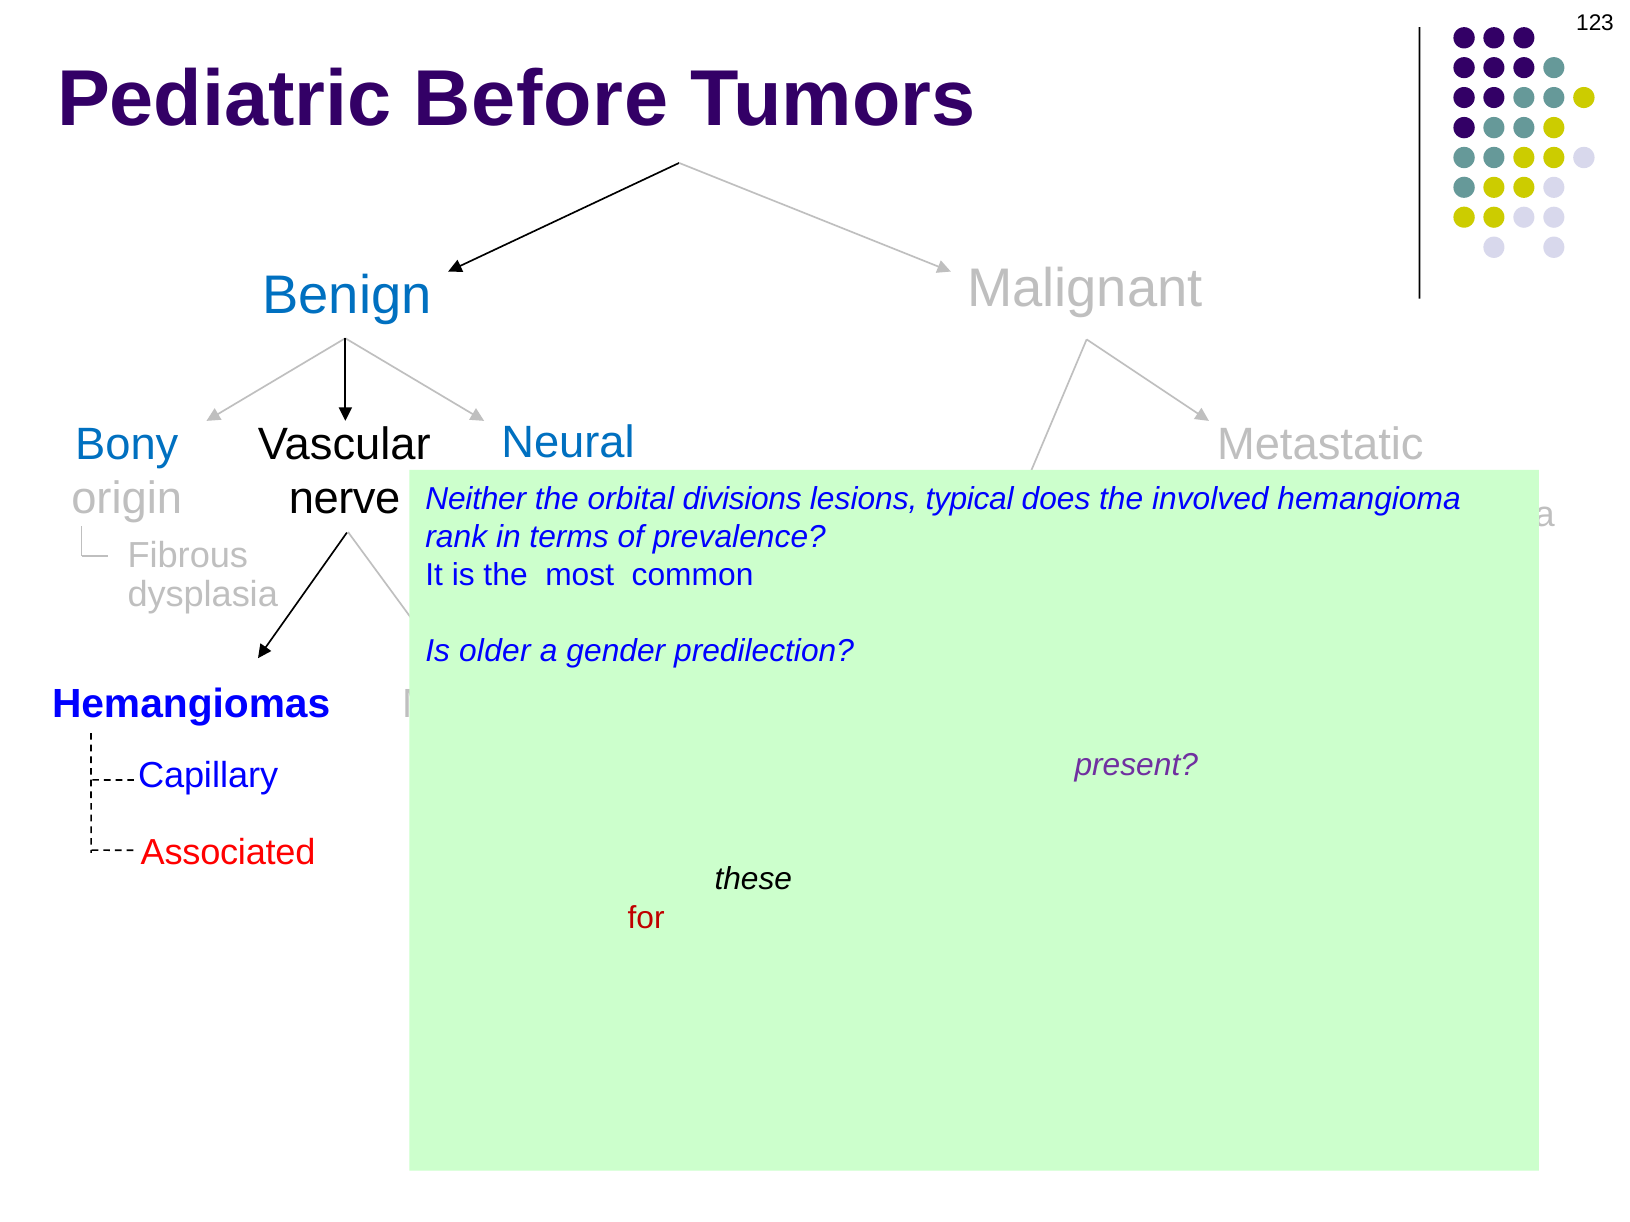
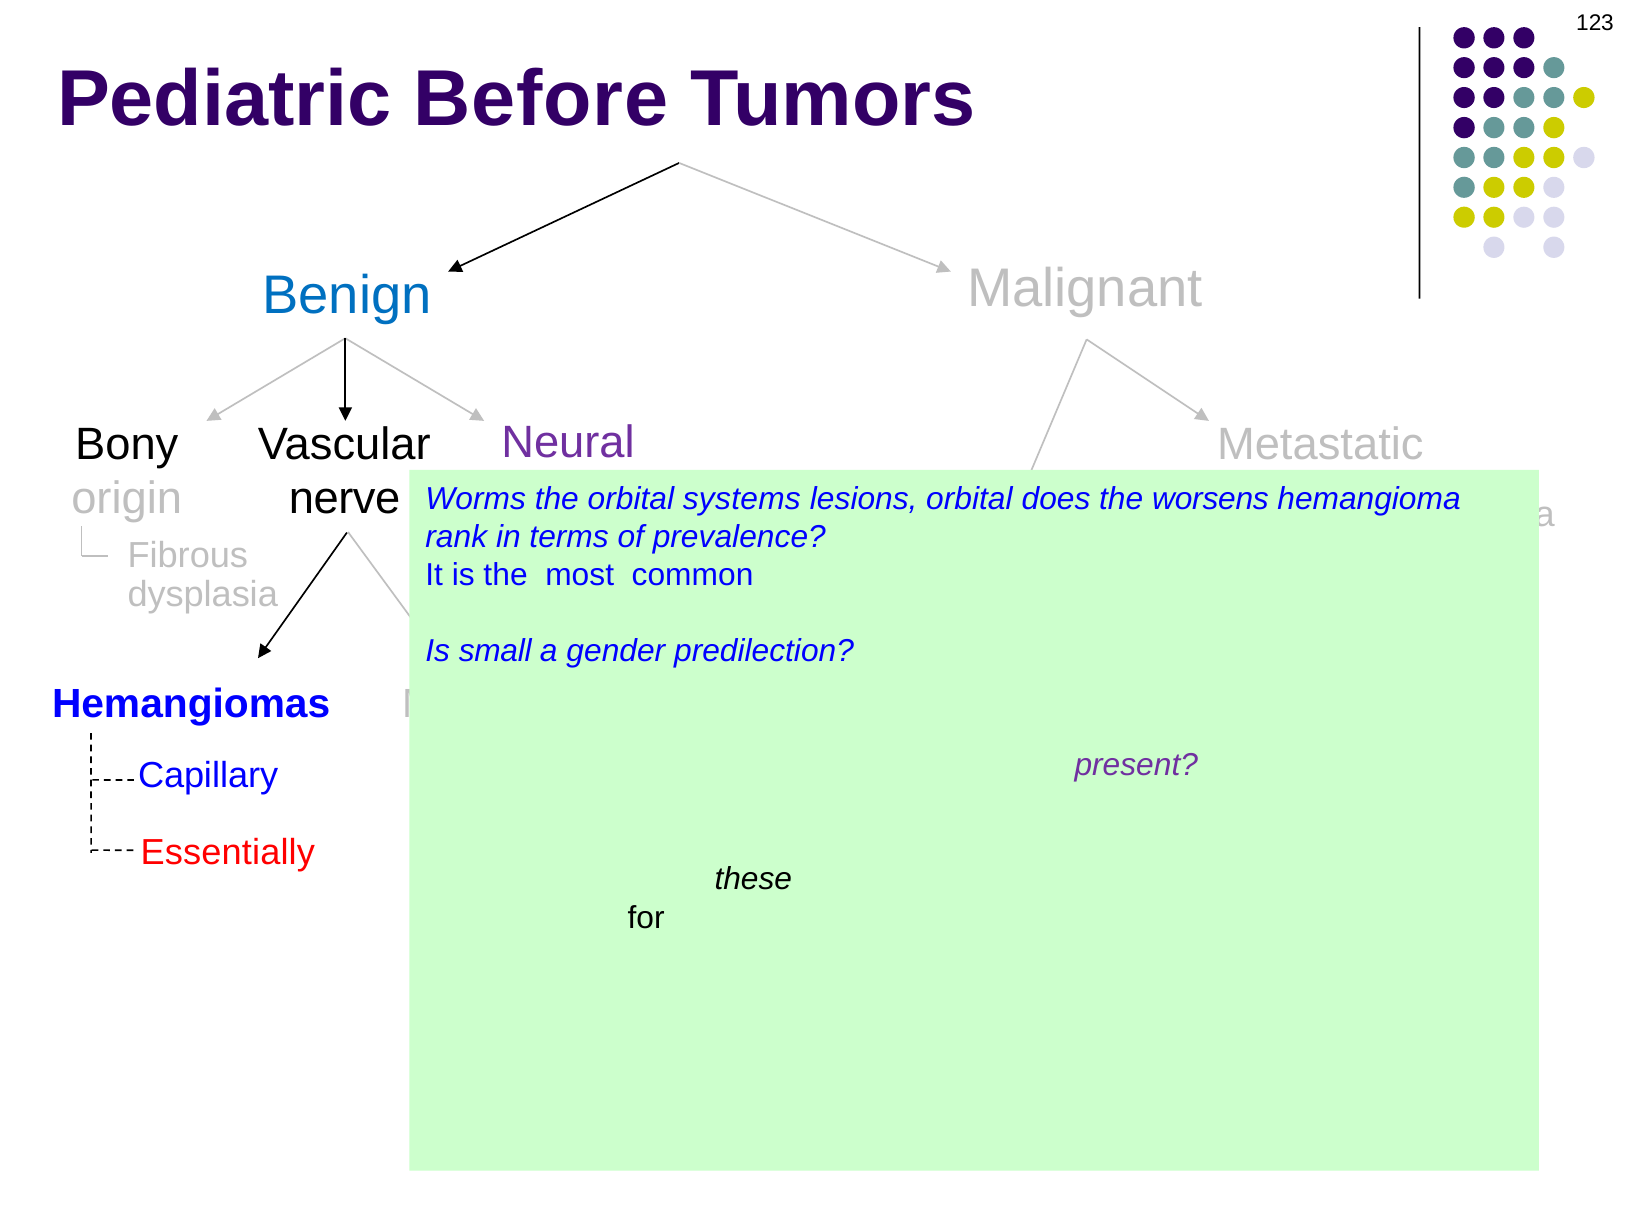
Neural colour: blue -> purple (568, 443)
Bony colour: blue -> black (127, 444)
Neither: Neither -> Worms (476, 499)
divisions: divisions -> systems (742, 499)
lesions typical: typical -> orbital (969, 499)
involved: involved -> worsens (1210, 499)
older: older -> small (495, 652)
Associated: Associated -> Essentially (228, 853)
for colour: red -> black (646, 918)
